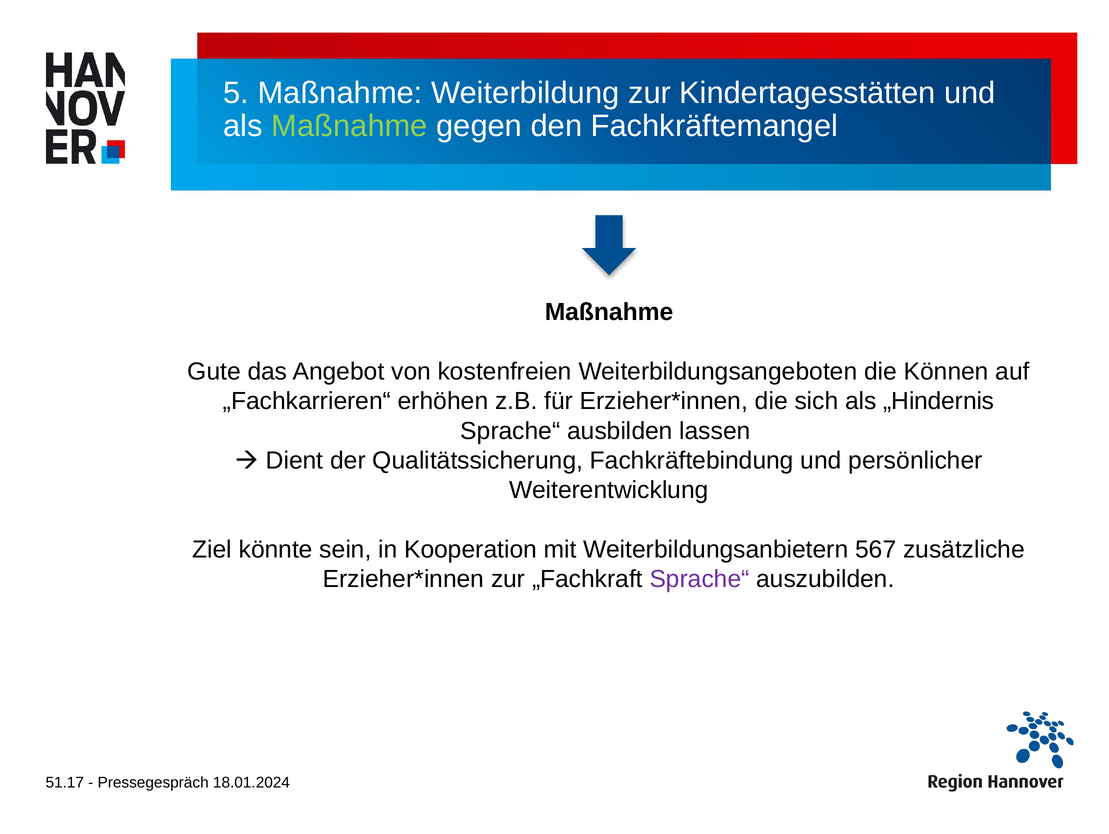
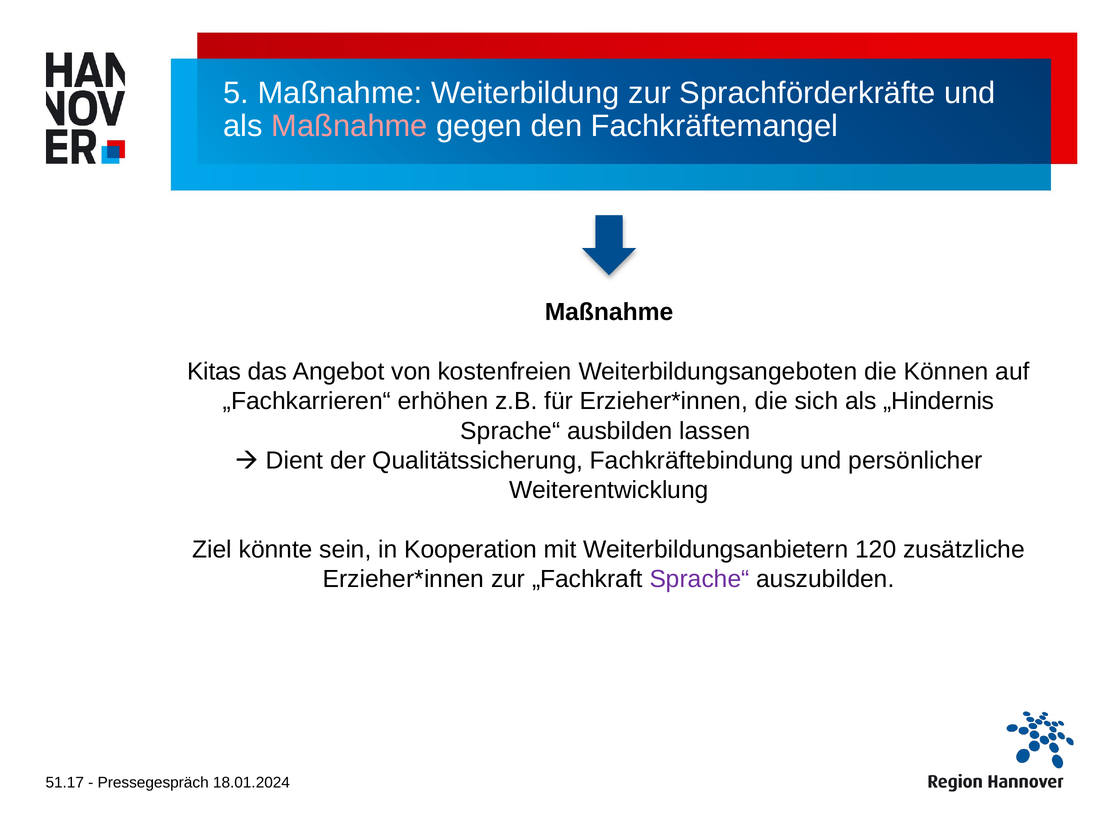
Kindertagesstätten: Kindertagesstätten -> Sprachförderkräfte (807, 93)
Maßnahme colour: light green -> pink (350, 126)
Gute: Gute -> Kitas (214, 371)
567: 567 -> 120 (876, 549)
